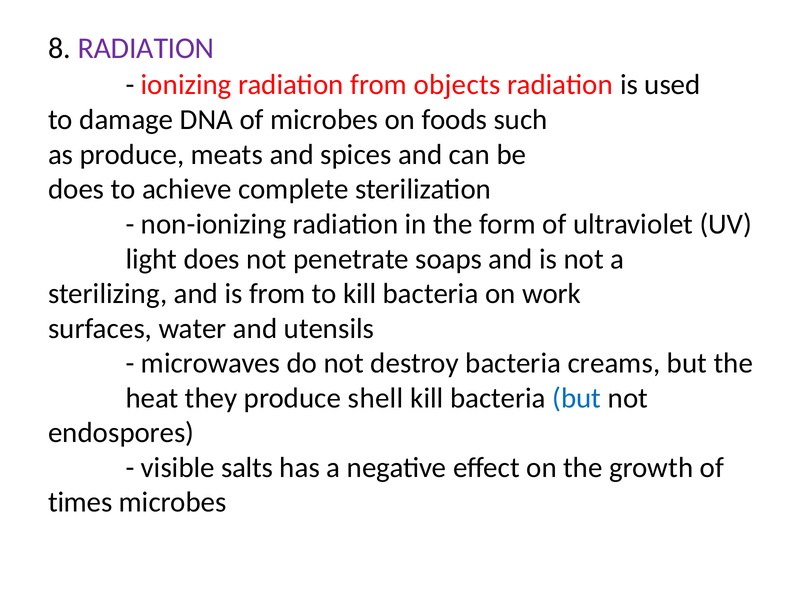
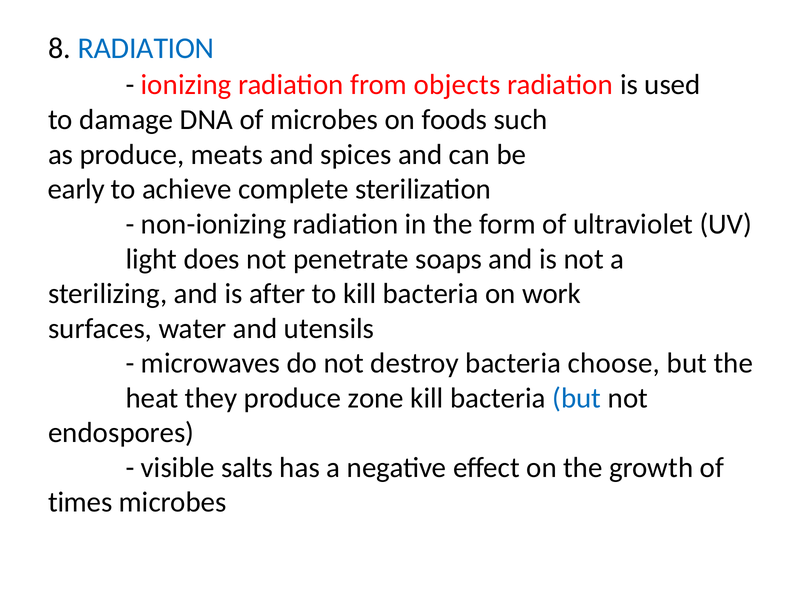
RADIATION colour: purple -> blue (146, 48)
does: does -> early (76, 189)
is from: from -> after (277, 293)
creams: creams -> choose (614, 363)
shell: shell -> zone (376, 398)
